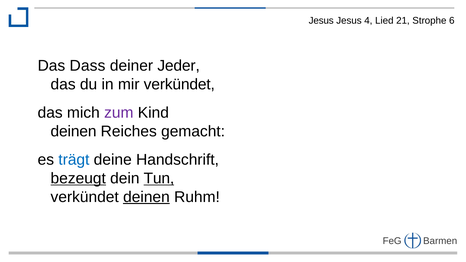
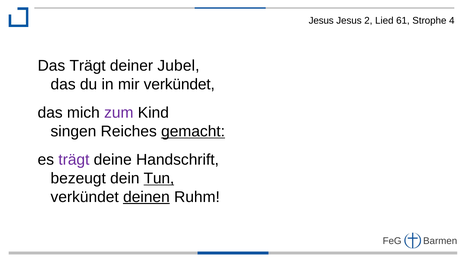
4: 4 -> 2 (368, 21)
21: 21 -> 61 (403, 21)
6: 6 -> 4 (452, 21)
Das Dass: Dass -> Trägt (88, 66)
Jeder: Jeder -> Jubel (178, 66)
deinen: deinen -> singen (73, 131)
gemacht underline: none -> present (193, 131)
trägt colour: blue -> purple (74, 160)
bezeugt underline: present -> none (78, 178)
